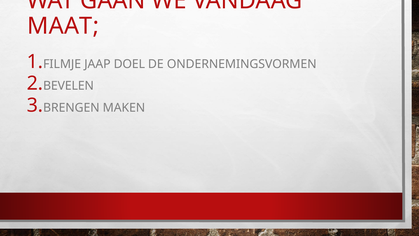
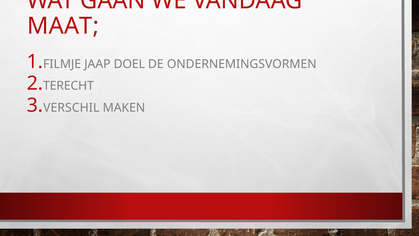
BEVELEN: BEVELEN -> TERECHT (68, 86)
BRENGEN: BRENGEN -> VERSCHIL (71, 108)
